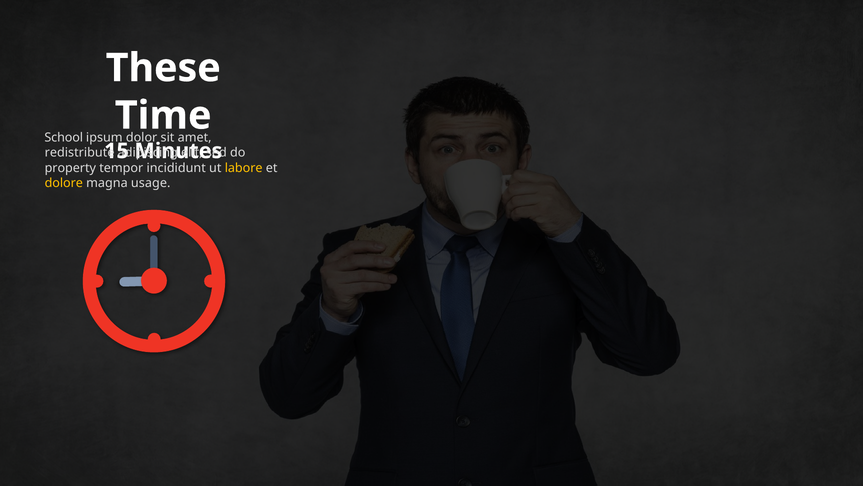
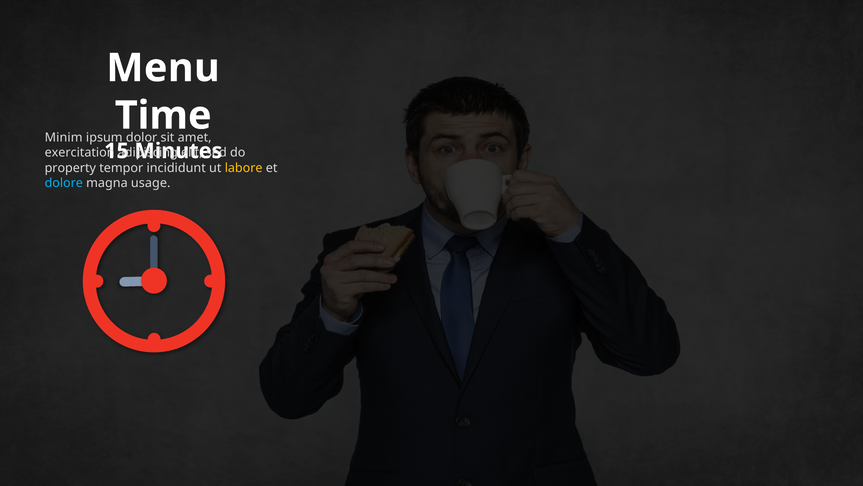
These: These -> Menu (163, 68)
School: School -> Minim (64, 137)
redistribute: redistribute -> exercitation (80, 153)
dolore colour: yellow -> light blue (64, 183)
